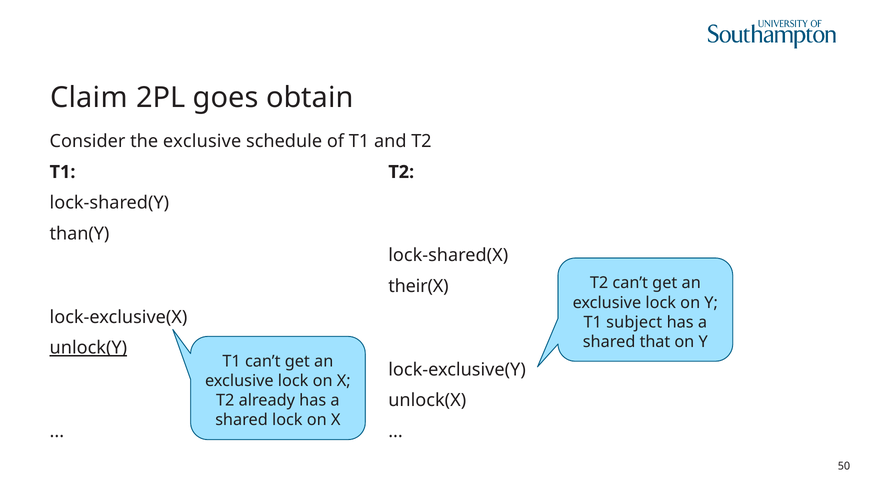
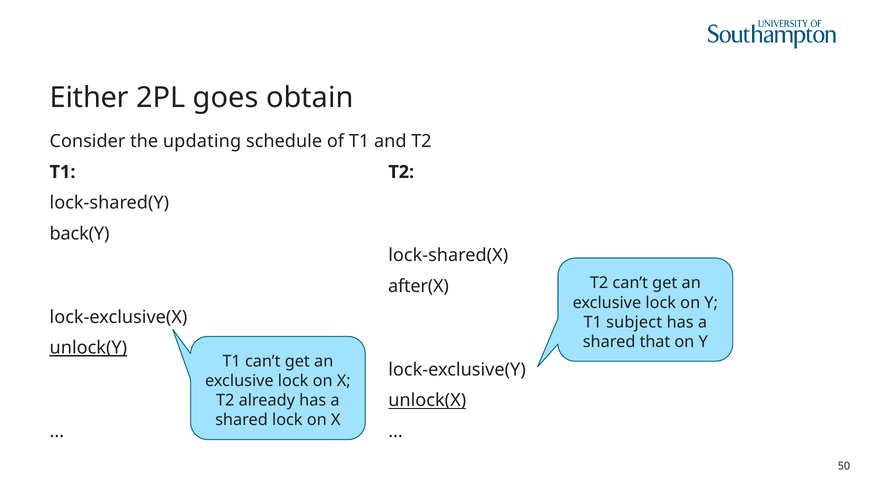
Claim: Claim -> Either (89, 98)
the exclusive: exclusive -> updating (202, 141)
than(Y: than(Y -> back(Y (80, 234)
their(X: their(X -> after(X (418, 286)
unlock(X underline: none -> present (427, 400)
